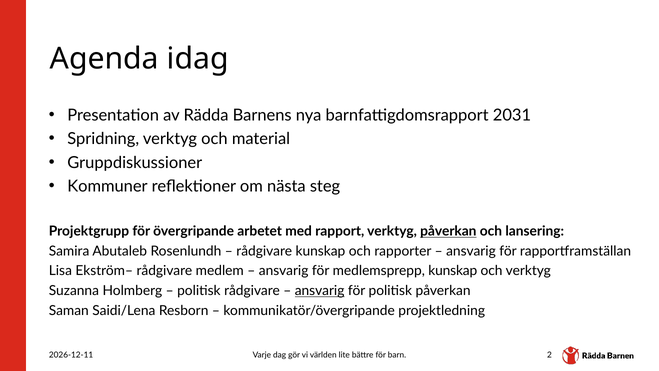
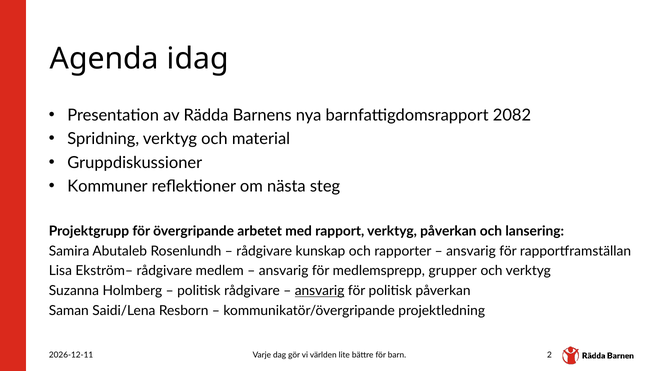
2031: 2031 -> 2082 (512, 115)
påverkan underline: present -> none (448, 231)
medlemsprepp kunskap: kunskap -> grupper (453, 271)
